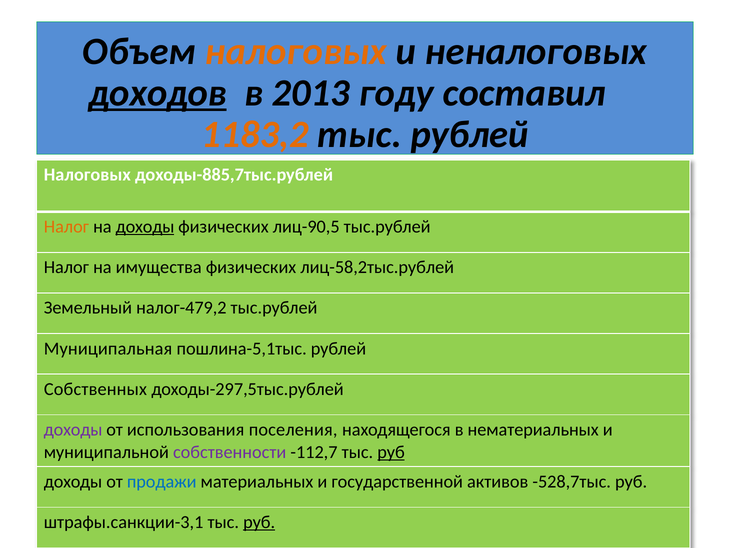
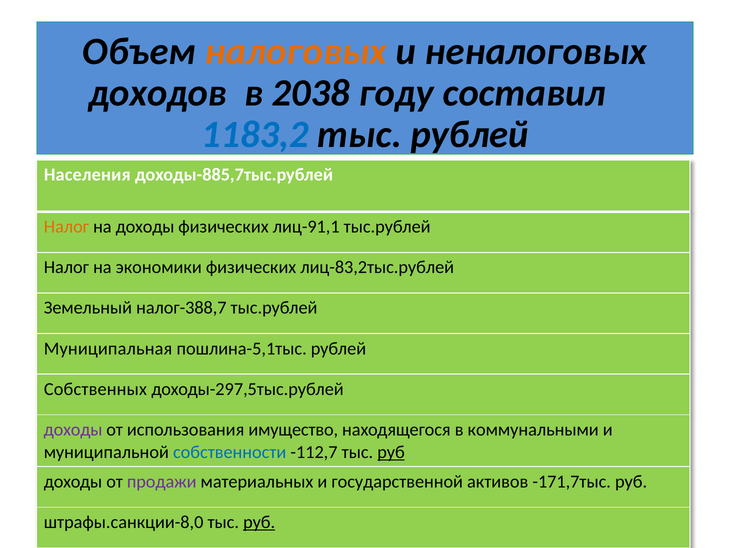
доходов underline: present -> none (158, 93)
2013: 2013 -> 2038 (311, 93)
1183,2 colour: orange -> blue (255, 135)
Налоговых: Налоговых -> Населения (87, 175)
доходы underline: present -> none (145, 227)
лиц-90,5: лиц-90,5 -> лиц-91,1 (306, 227)
имущества: имущества -> экономики (159, 267)
лиц-58,2тыс.рублей: лиц-58,2тыс.рублей -> лиц-83,2тыс.рублей (377, 267)
налог-479,2: налог-479,2 -> налог-388,7 (181, 308)
поселения: поселения -> имущество (293, 429)
нематериальных: нематериальных -> коммунальными (533, 429)
собственности colour: purple -> blue (230, 452)
продажи colour: blue -> purple (162, 481)
-528,7тыс: -528,7тыс -> -171,7тыс (572, 481)
штрафы.санкции-3,1: штрафы.санкции-3,1 -> штрафы.санкции-8,0 (124, 522)
